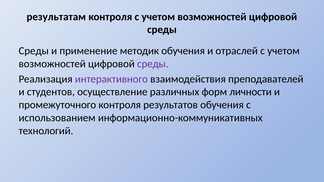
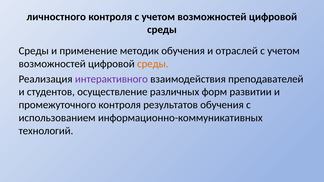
результатам: результатам -> личностного (56, 17)
среды colour: purple -> orange (153, 64)
личности: личности -> развитии (251, 92)
